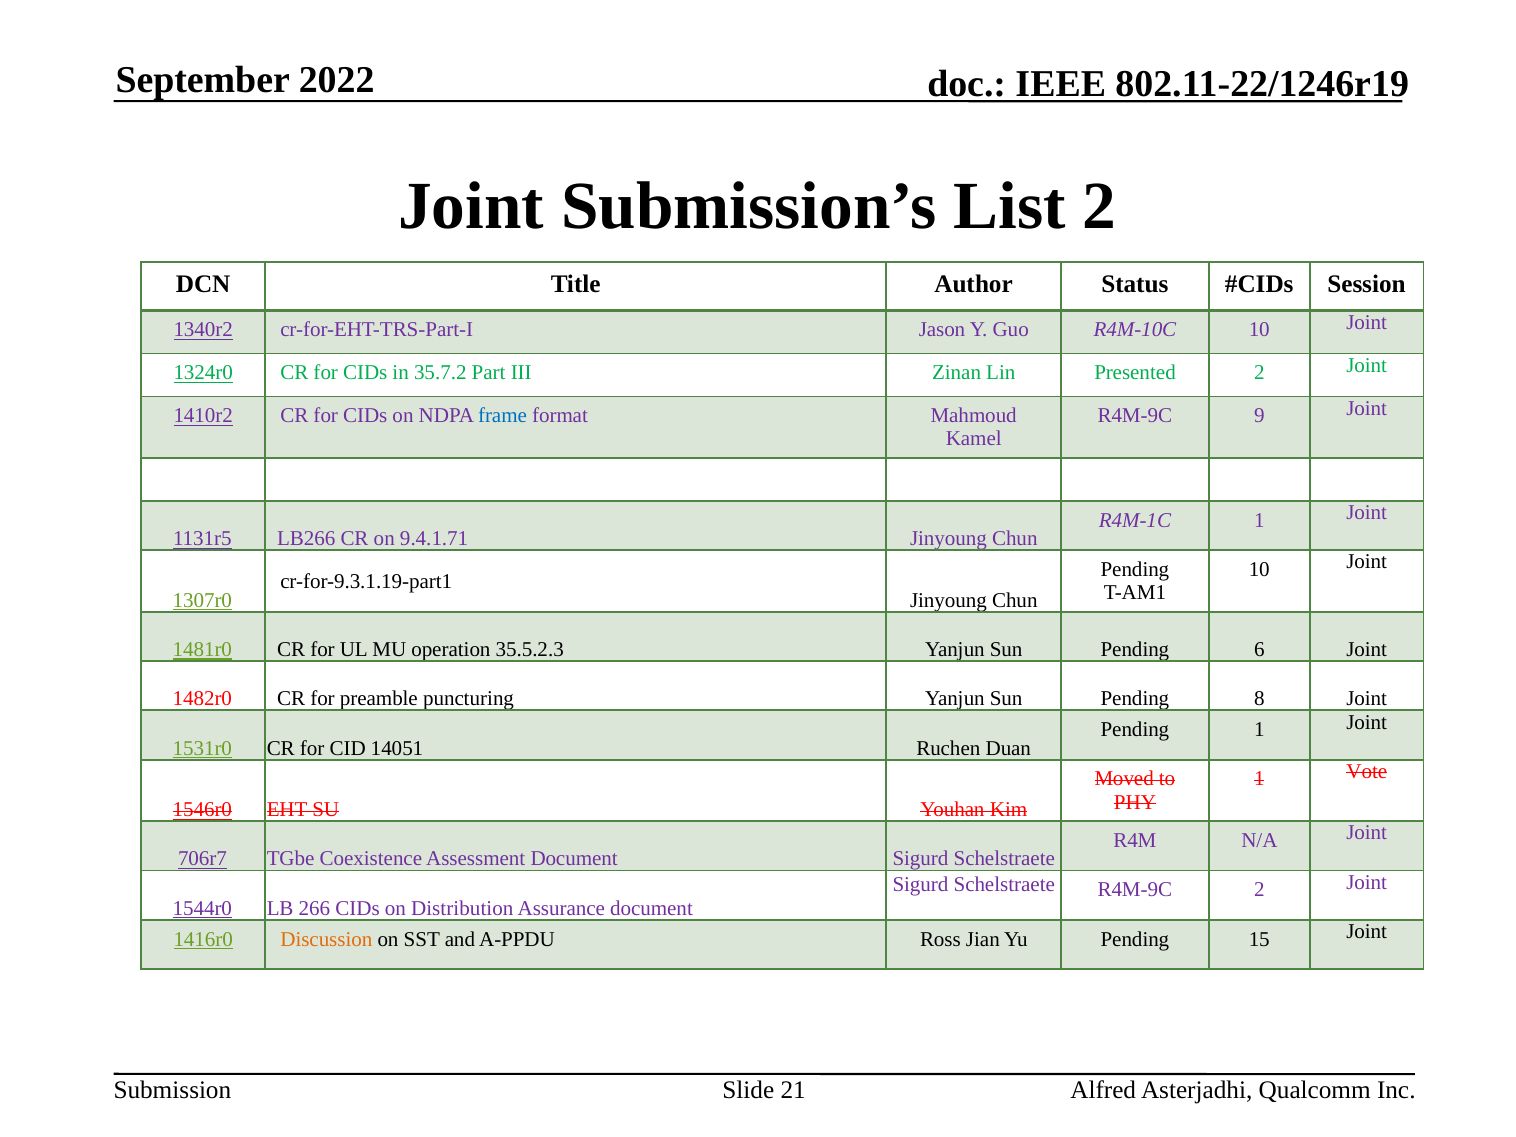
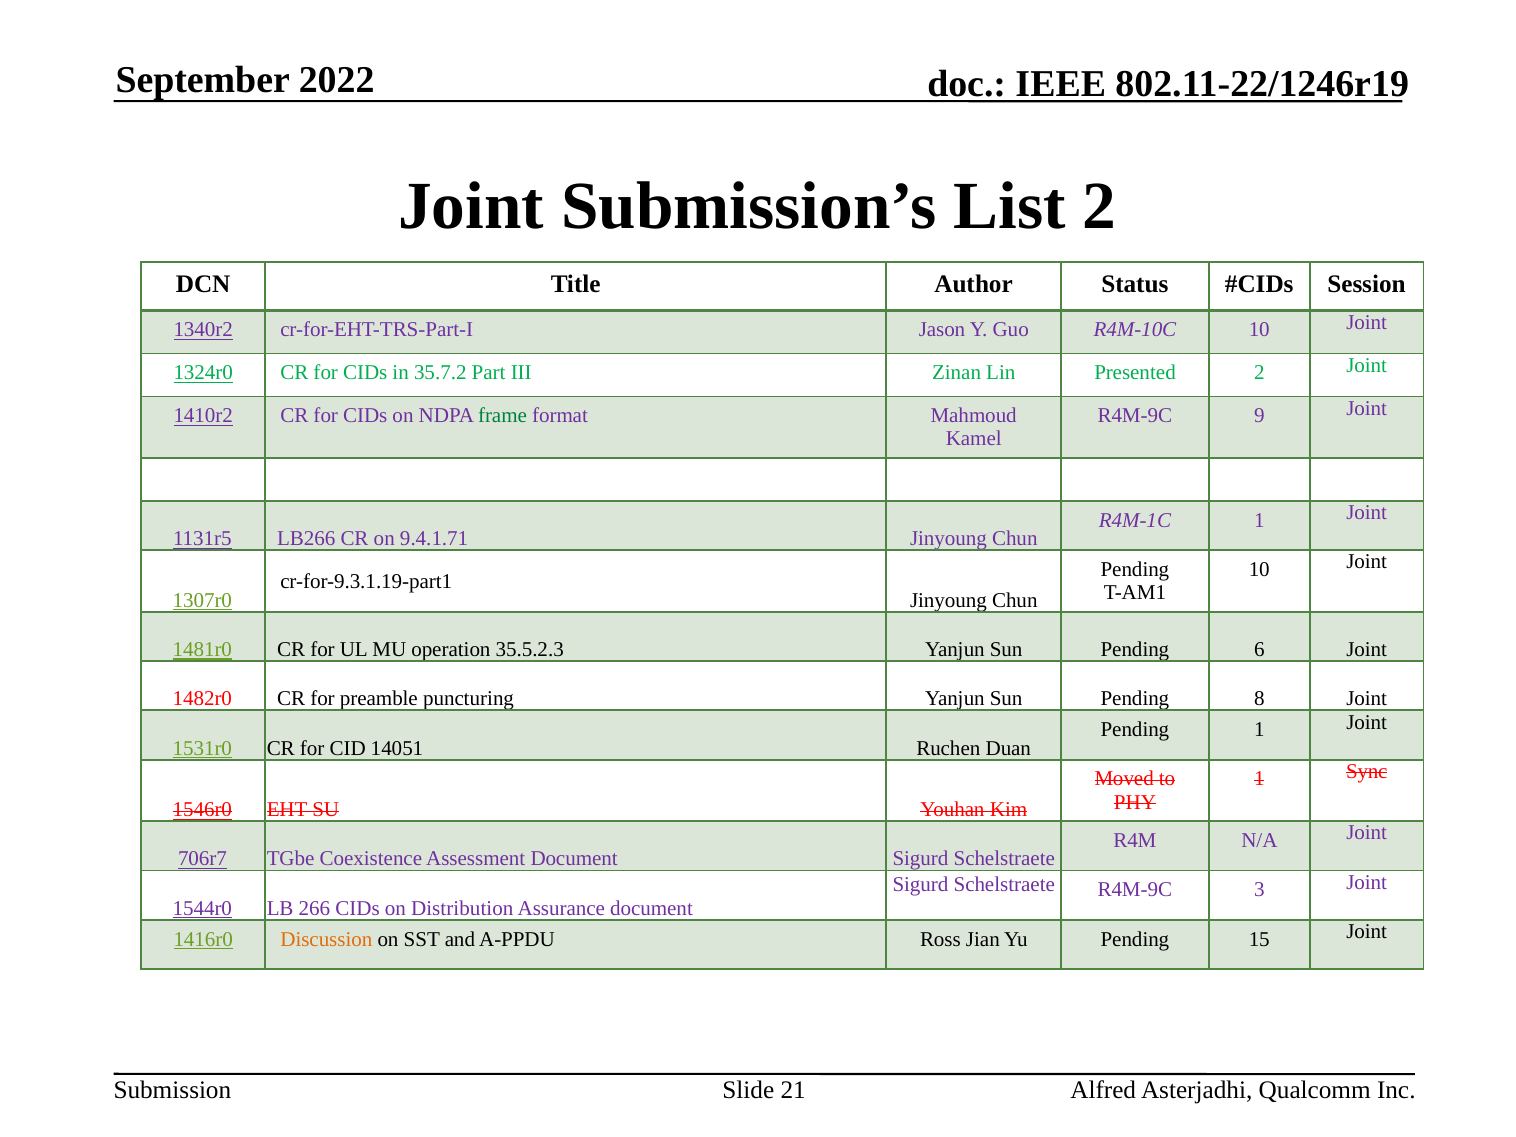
frame colour: blue -> green (502, 416)
Vote: Vote -> Sync (1367, 771)
R4M-9C 2: 2 -> 3 (1259, 890)
